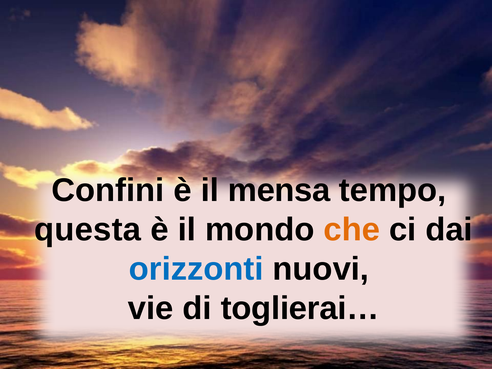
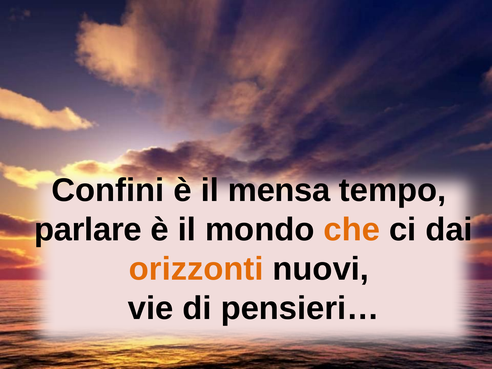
questa: questa -> parlare (88, 230)
orizzonti colour: blue -> orange (196, 269)
toglierai…: toglierai… -> pensieri… (300, 308)
